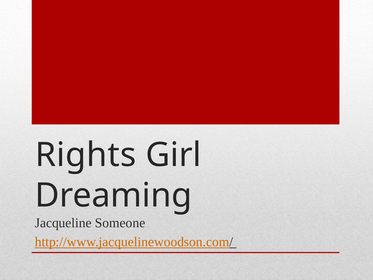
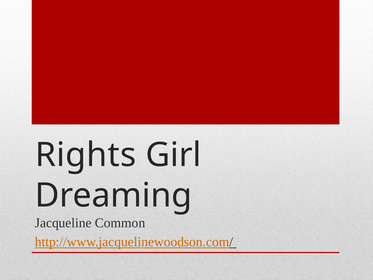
Someone: Someone -> Common (120, 223)
